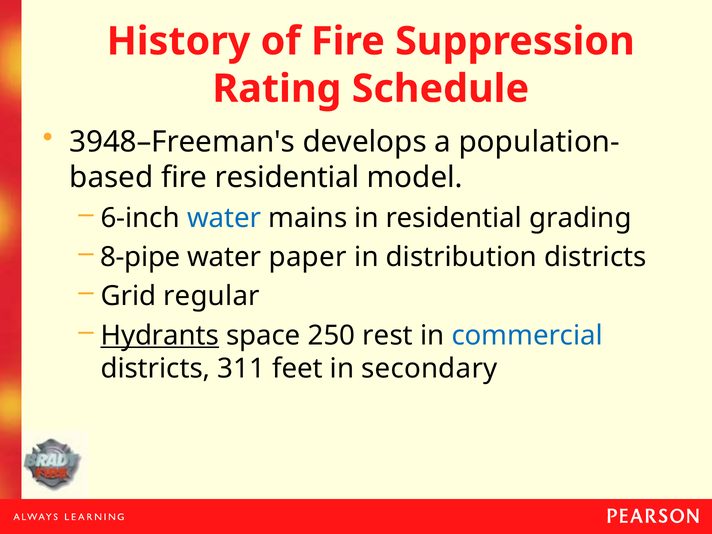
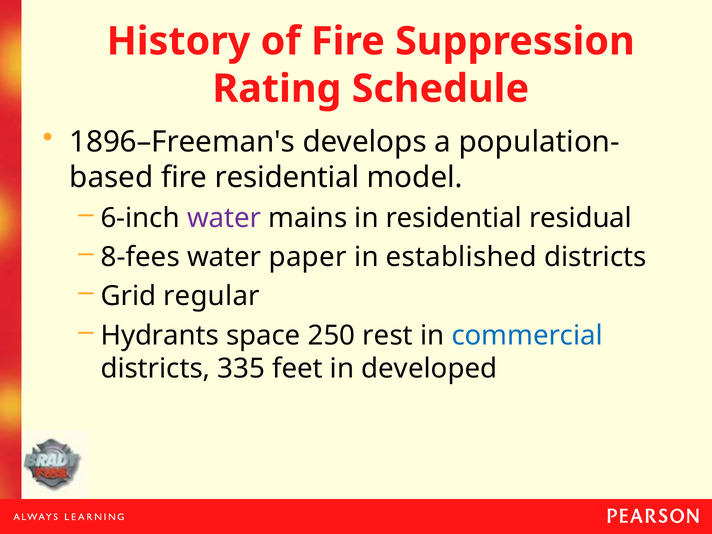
3948–Freeman's: 3948–Freeman's -> 1896–Freeman's (182, 142)
water colour: blue -> purple (224, 218)
grading: grading -> residual (581, 218)
8-pipe: 8-pipe -> 8-fees (140, 257)
distribution: distribution -> established (461, 257)
Hydrants underline: present -> none (160, 335)
311: 311 -> 335 (241, 369)
secondary: secondary -> developed (429, 369)
